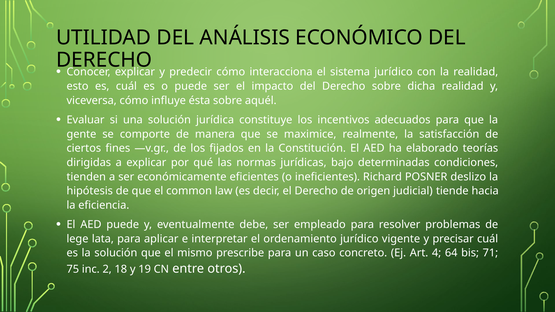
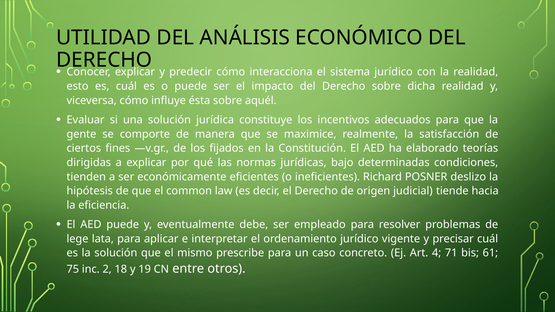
64: 64 -> 71 (451, 253)
71: 71 -> 61 (490, 253)
